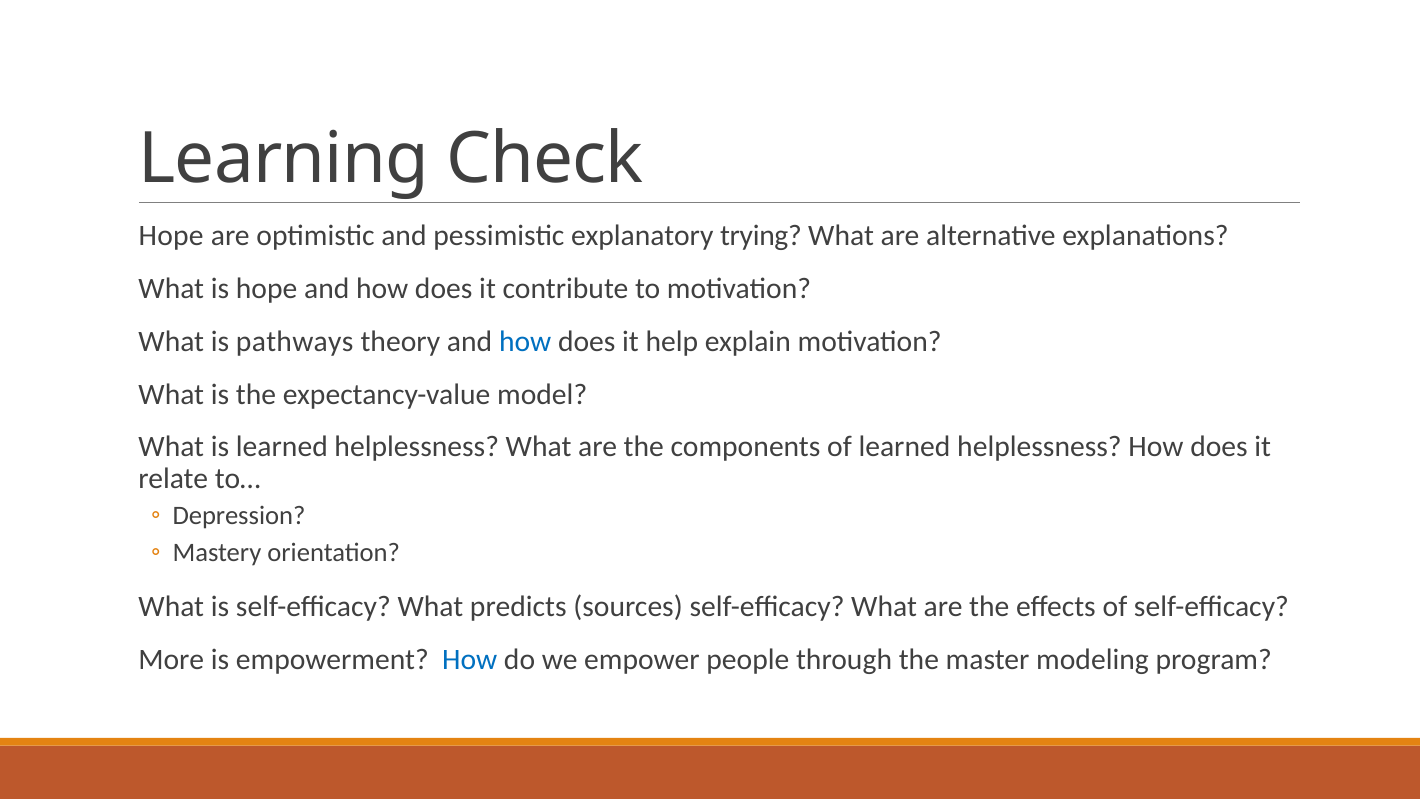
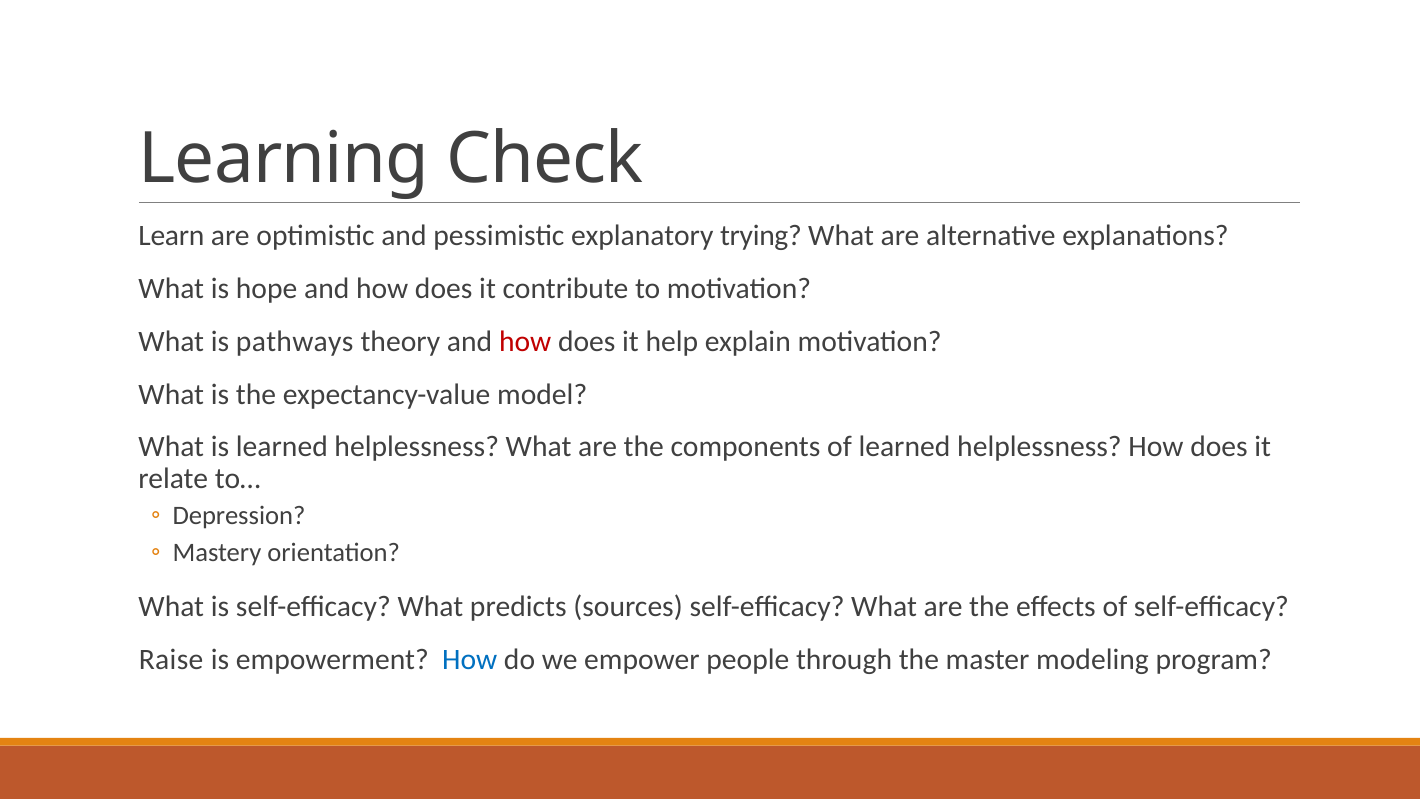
Hope: Hope -> Learn (171, 236)
how colour: blue -> red (525, 342)
More: More -> Raise (171, 660)
